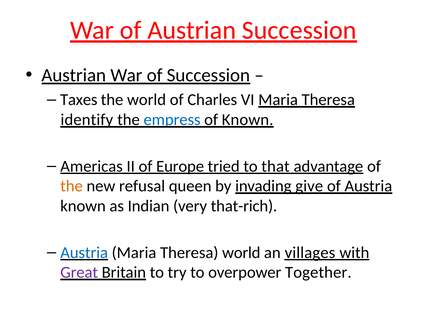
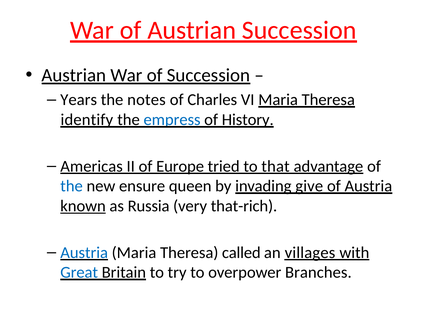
Taxes: Taxes -> Years (79, 100)
the world: world -> notes (146, 100)
of Known: Known -> History (248, 120)
the colour: orange -> blue (72, 186)
refusal: refusal -> ensure (142, 186)
known underline: none -> present (83, 206)
Indian: Indian -> Russia (149, 206)
Theresa world: world -> called (241, 253)
Great colour: purple -> blue (79, 273)
Together: Together -> Branches (318, 273)
